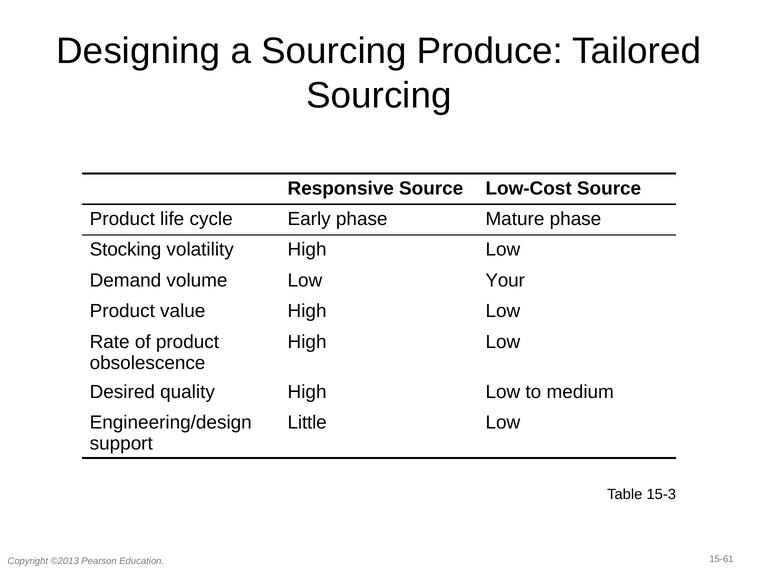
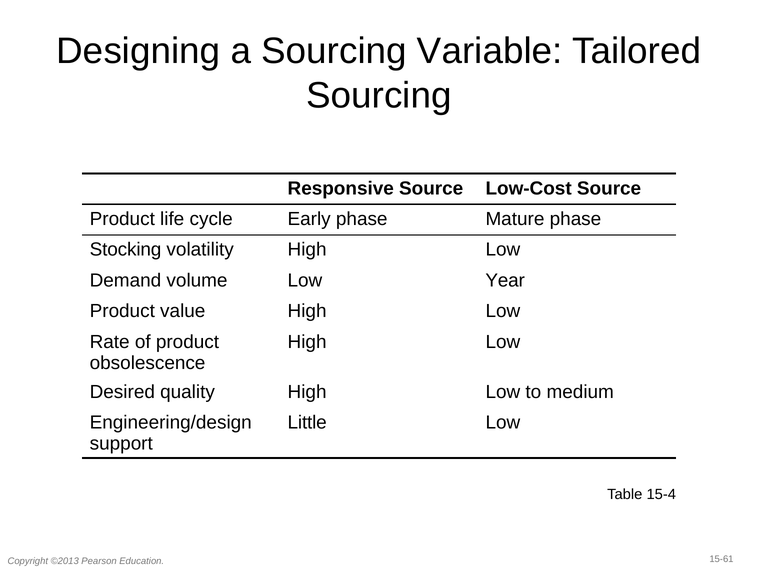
Produce: Produce -> Variable (490, 51)
Your: Your -> Year (505, 281)
15-3: 15-3 -> 15-4 (661, 495)
